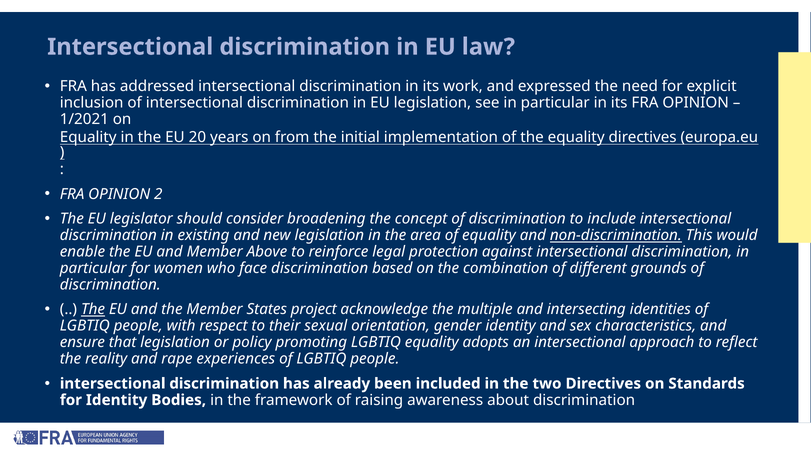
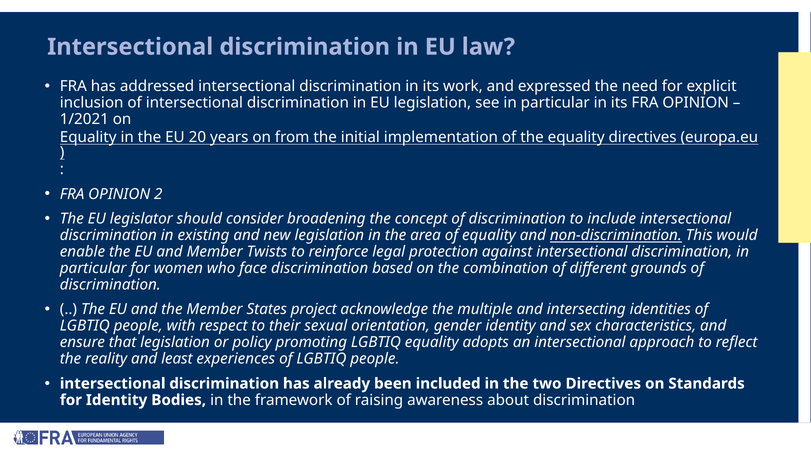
Above: Above -> Twists (267, 252)
The underline: present -> none (93, 310)
rape: rape -> least (177, 359)
